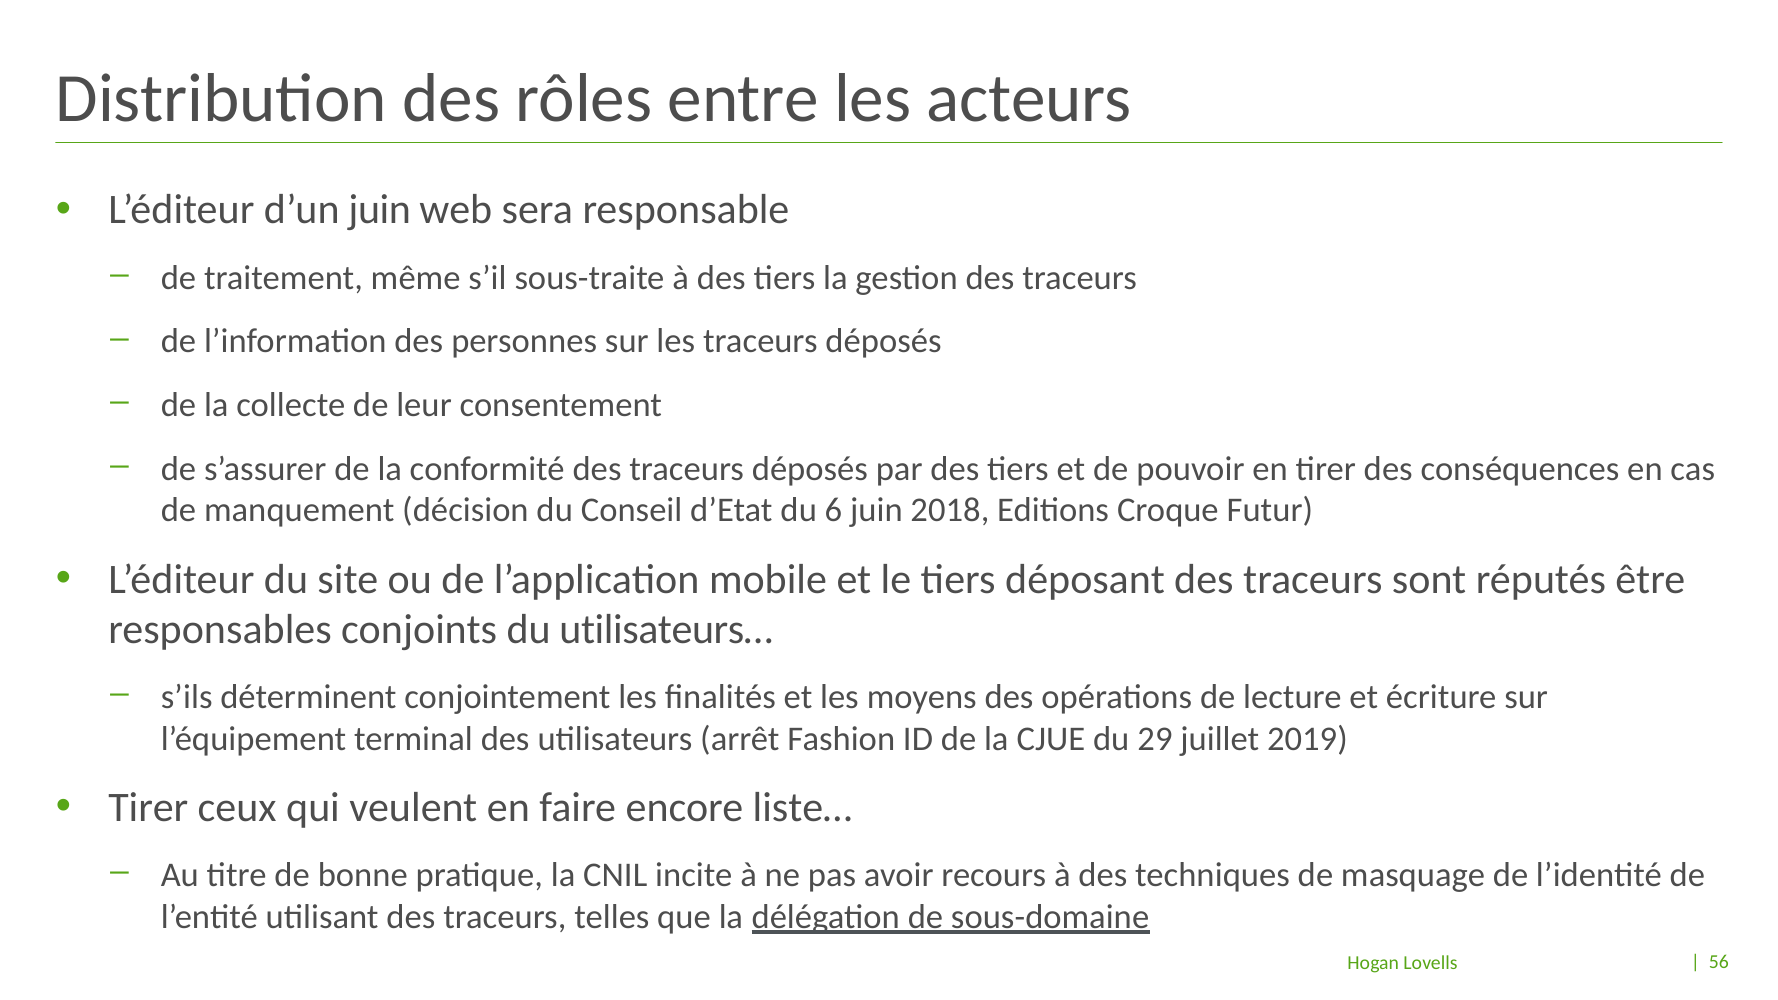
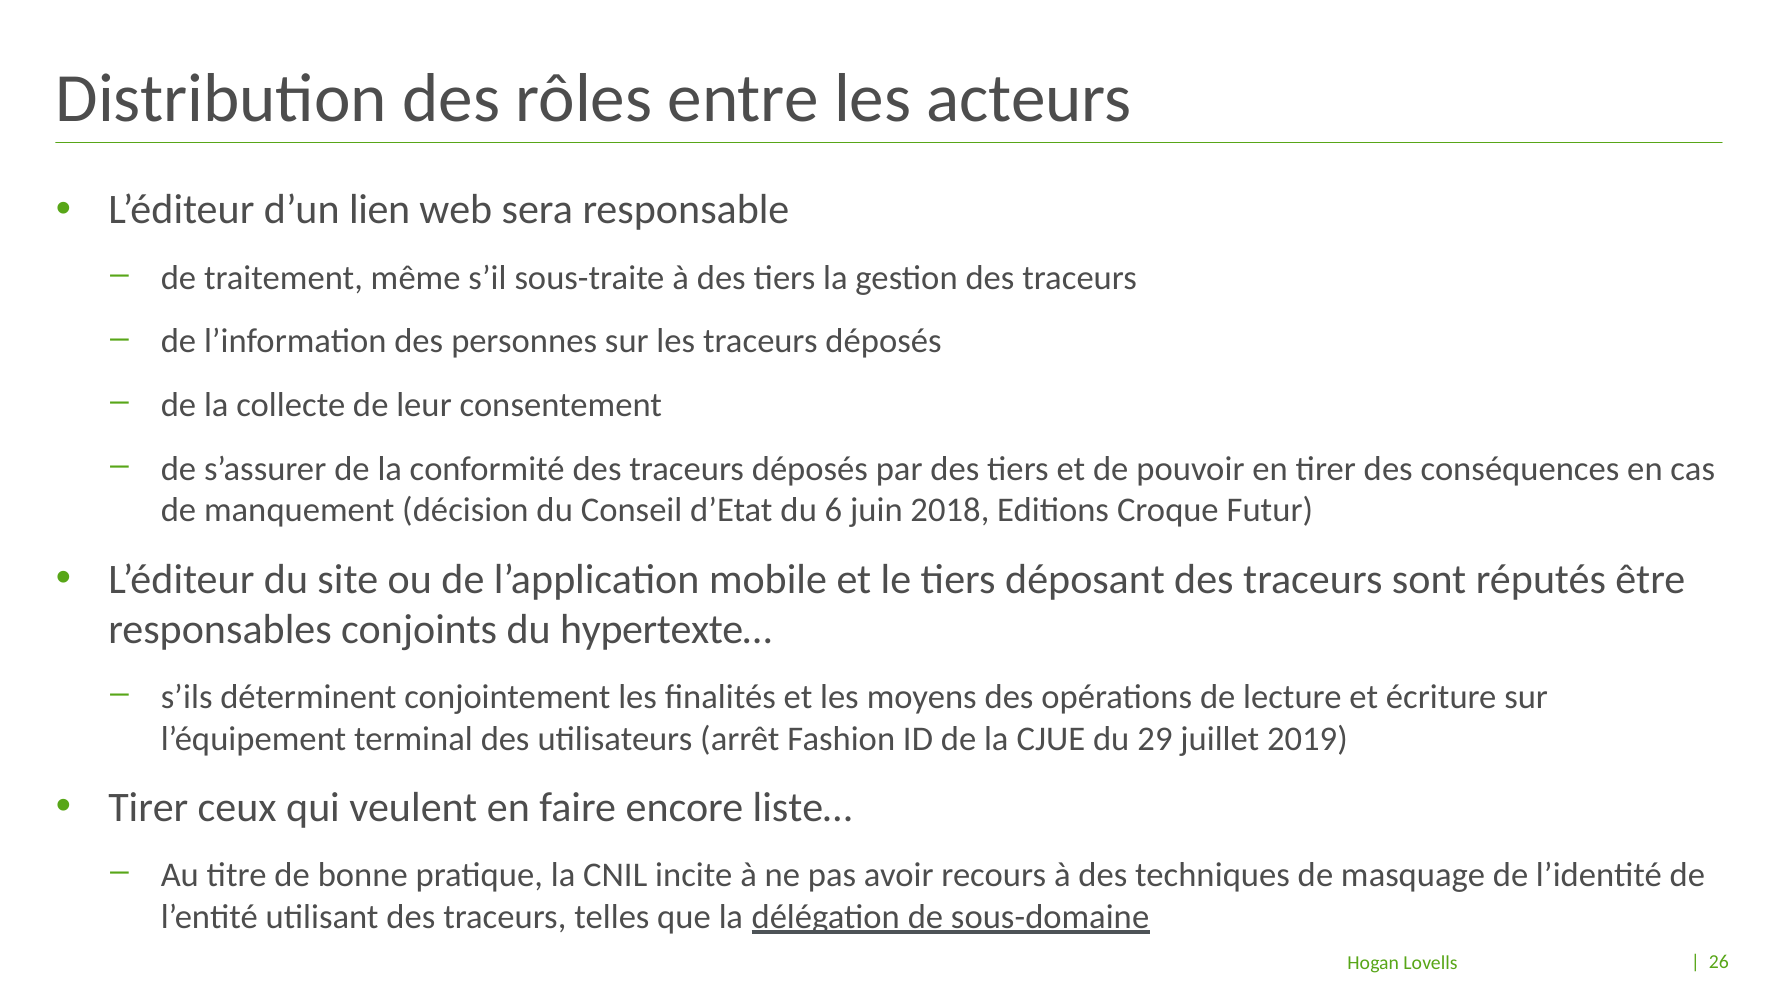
d’un juin: juin -> lien (380, 210)
utilisateurs…: utilisateurs… -> hypertexte… (666, 630)
56: 56 -> 26 (1719, 962)
